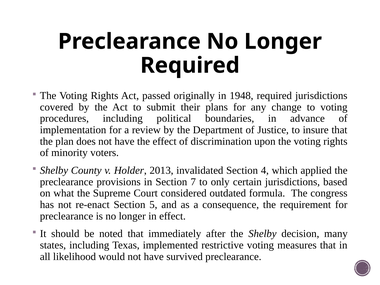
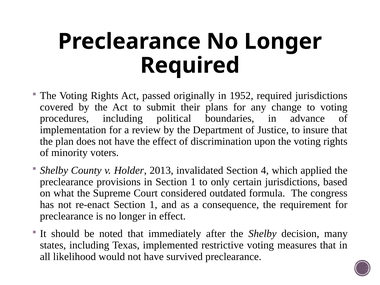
1948: 1948 -> 1952 (241, 96)
in Section 7: 7 -> 1 (193, 182)
re-enact Section 5: 5 -> 1 (153, 205)
